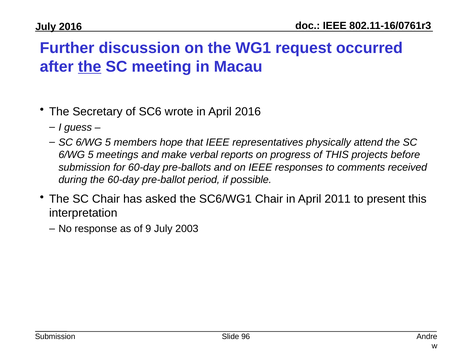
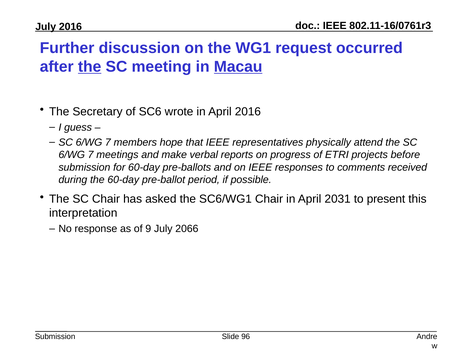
Macau underline: none -> present (238, 67)
5: 5 -> 7 (108, 142)
5: 5 -> 7 (91, 155)
of THIS: THIS -> ETRI (337, 155)
2011: 2011 -> 2031 (338, 199)
2003: 2003 -> 2066 (187, 229)
